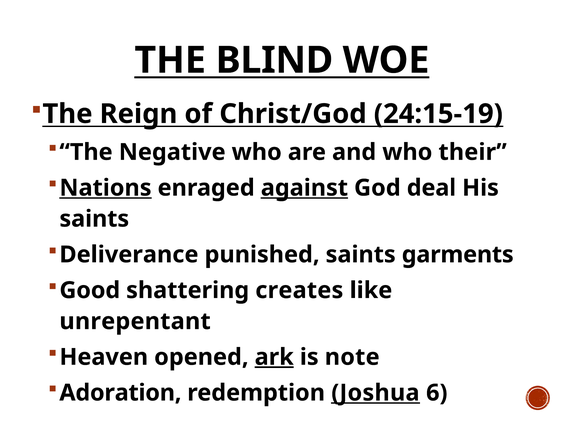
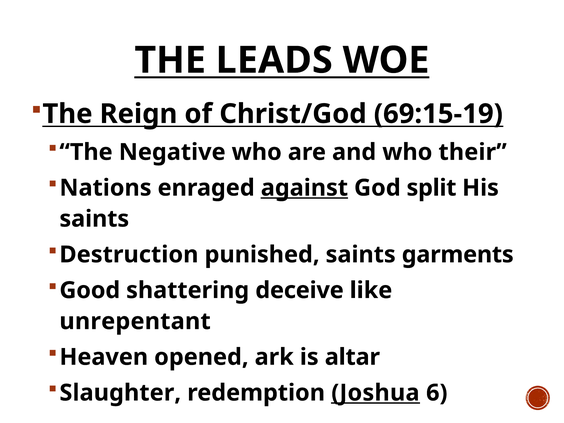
BLIND: BLIND -> LEADS (274, 60)
24:15-19: 24:15-19 -> 69:15-19 (438, 114)
Nations underline: present -> none (105, 188)
deal: deal -> split (432, 188)
Deliverance: Deliverance -> Destruction (129, 255)
creates: creates -> deceive (300, 290)
ark underline: present -> none (274, 357)
note: note -> altar (352, 357)
Adoration: Adoration -> Slaughter (120, 393)
